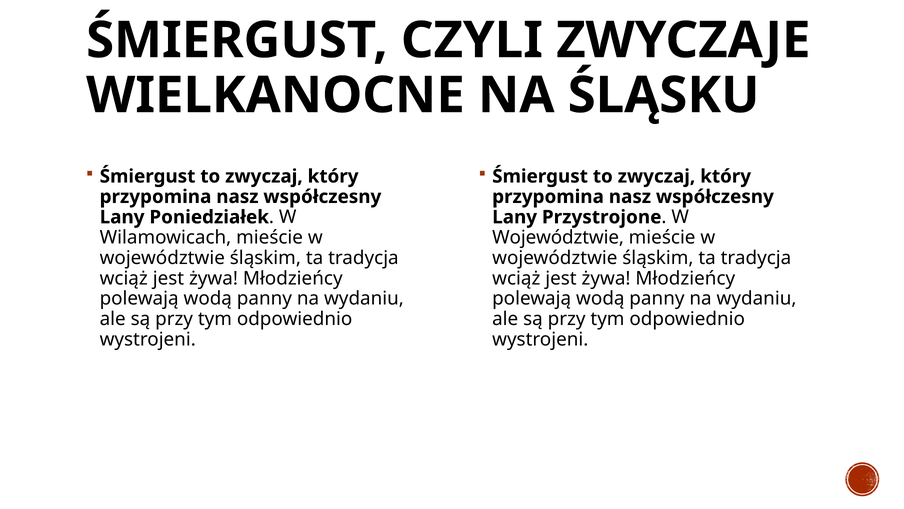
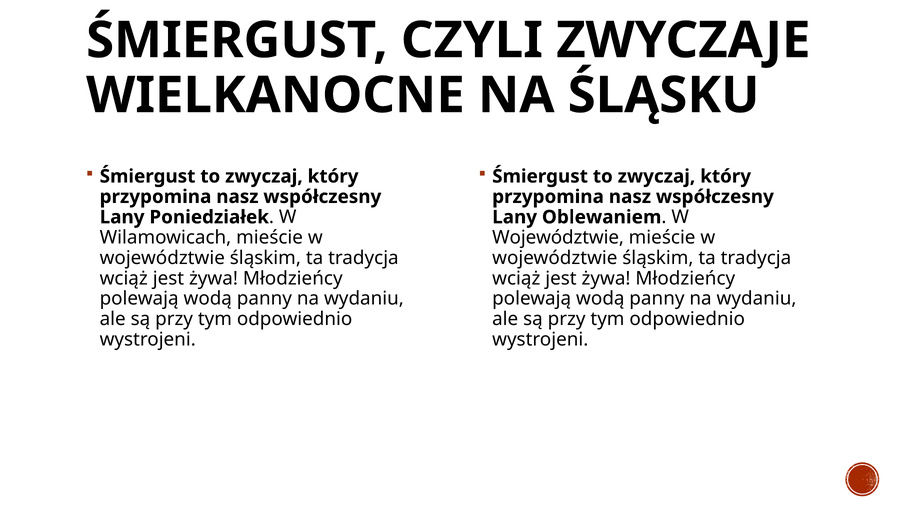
Przystrojone: Przystrojone -> Oblewaniem (602, 217)
